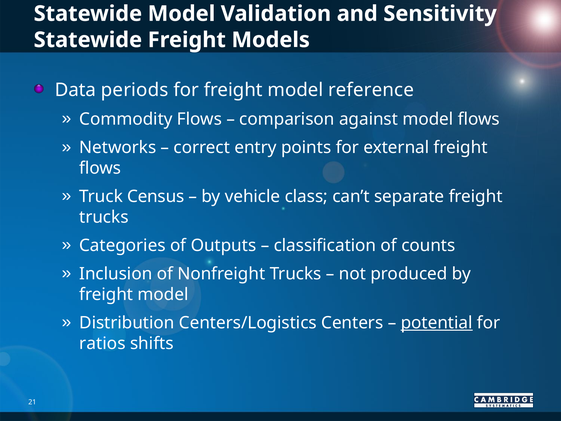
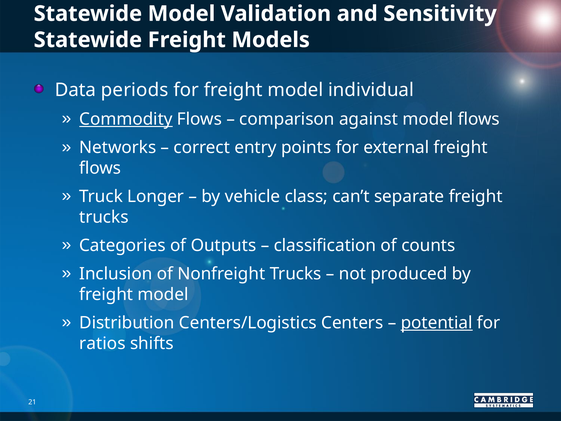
reference: reference -> individual (371, 90)
Commodity underline: none -> present (126, 119)
Census: Census -> Longer (156, 196)
